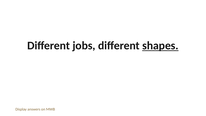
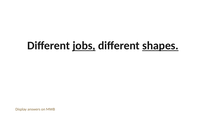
jobs underline: none -> present (84, 46)
